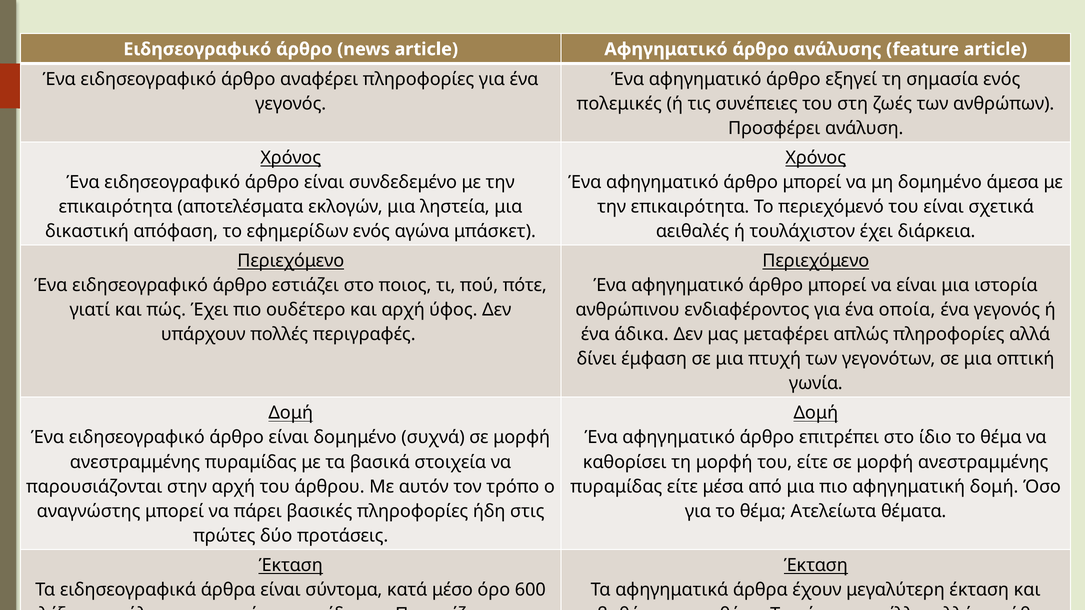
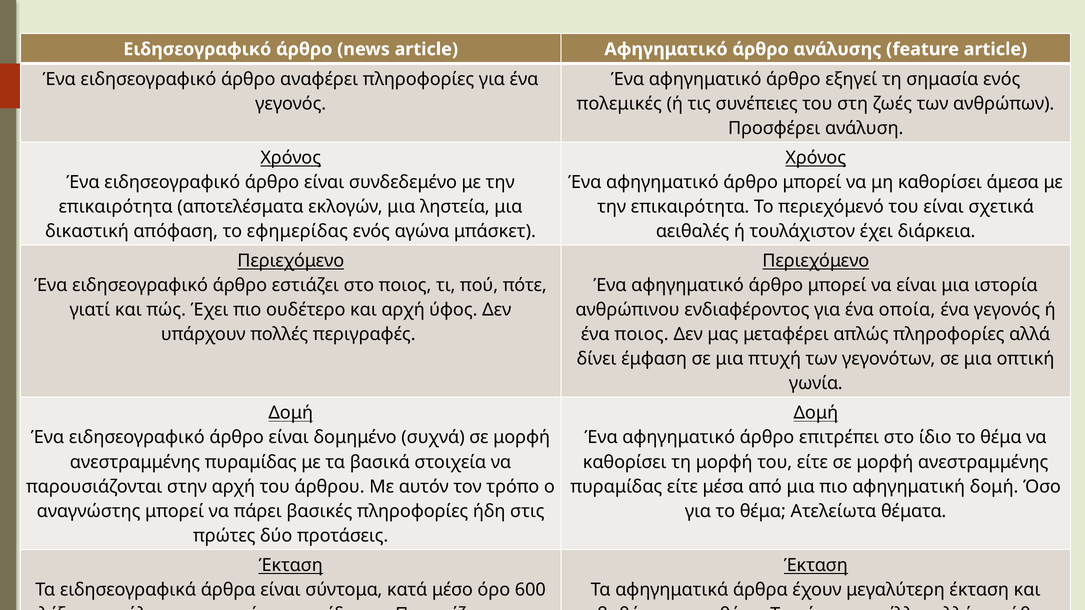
μη δομημένο: δομημένο -> καθορίσει (940, 182)
εφημερίδων: εφημερίδων -> εφημερίδας (297, 231)
ένα άδικα: άδικα -> ποιος (642, 335)
